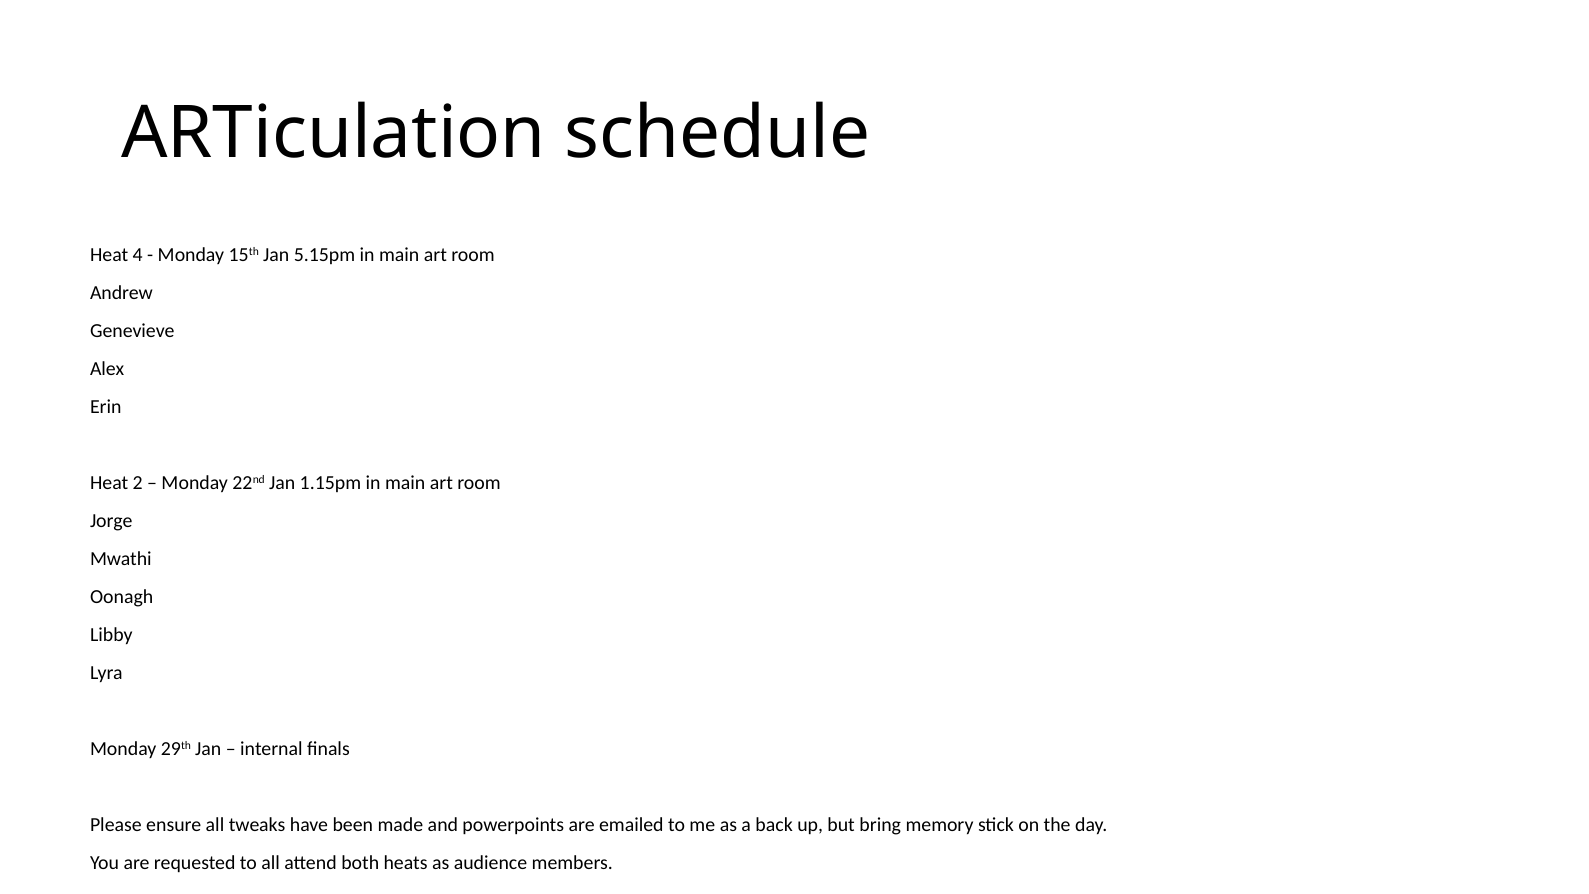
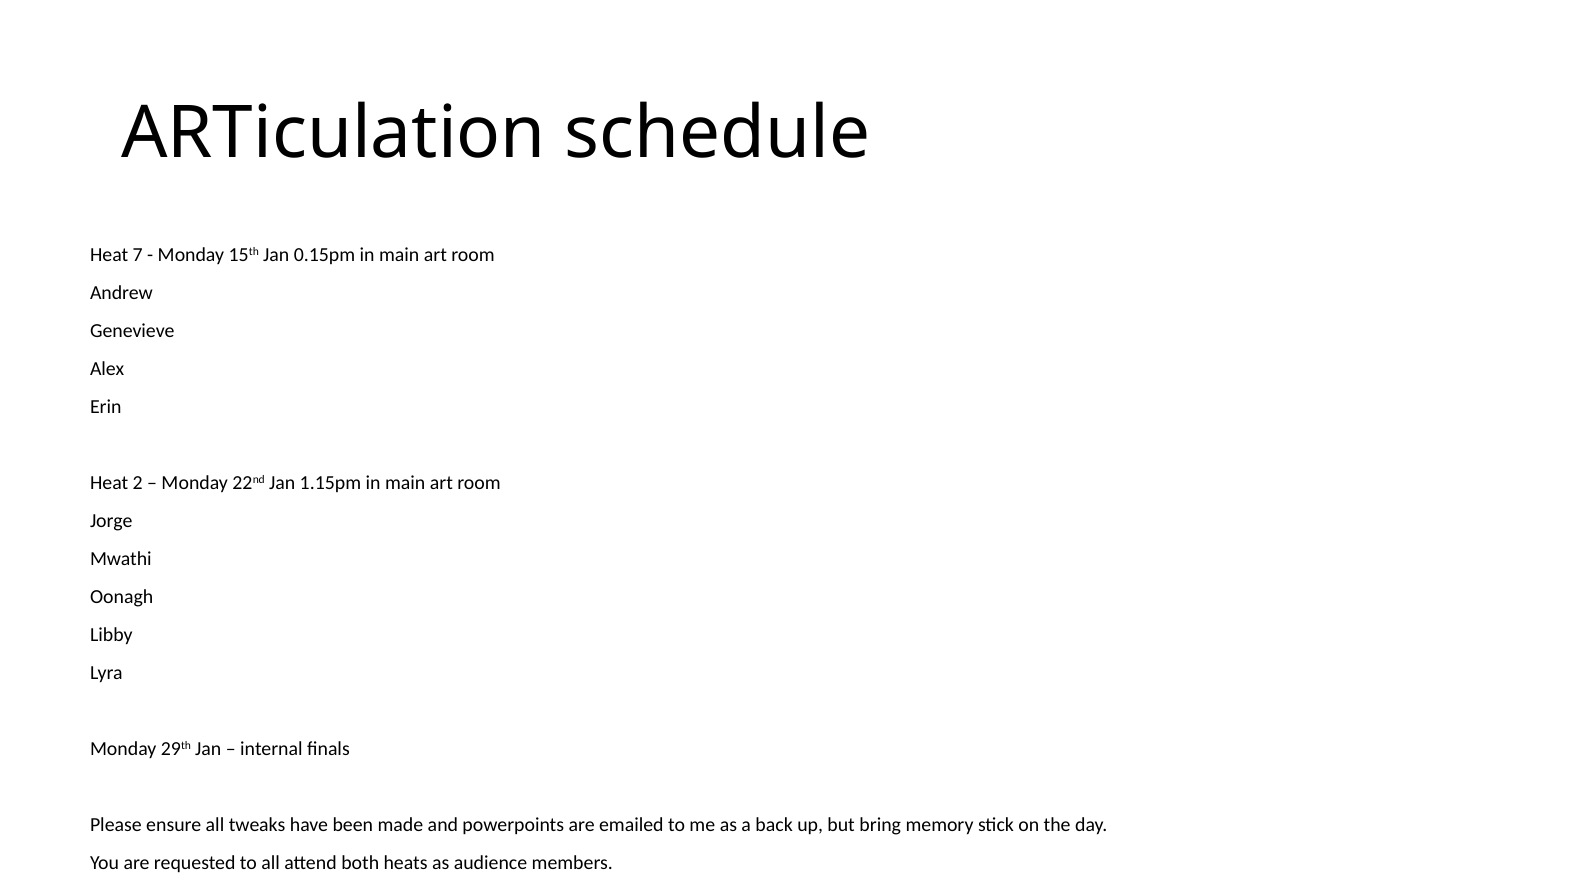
4: 4 -> 7 (138, 255)
5.15pm: 5.15pm -> 0.15pm (324, 255)
